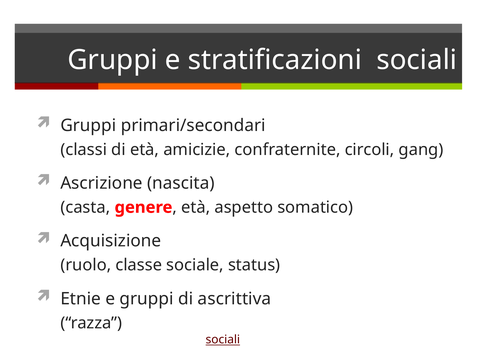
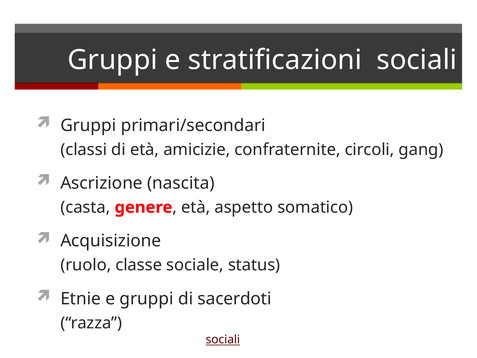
ascrittiva: ascrittiva -> sacerdoti (235, 299)
